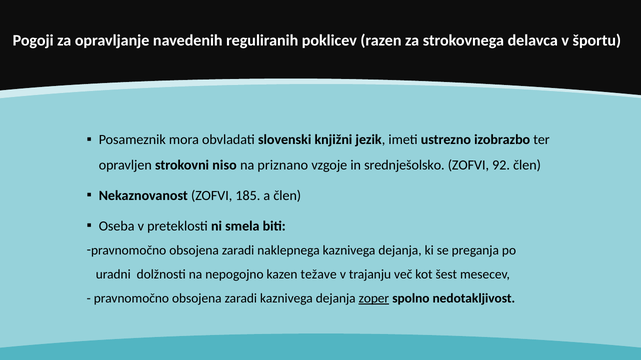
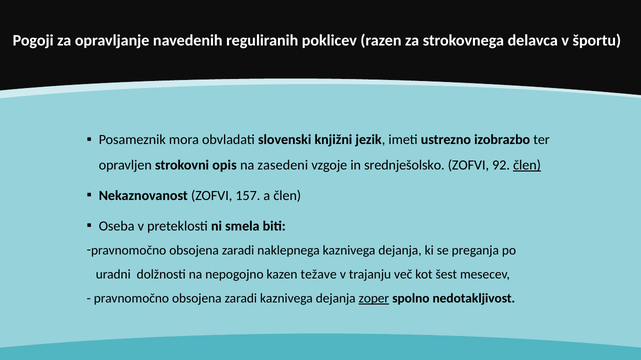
niso: niso -> opis (225, 165)
priznano: priznano -> zasedeni (283, 165)
člen underline: none -> present (527, 165)
185: 185 -> 157 (248, 196)
